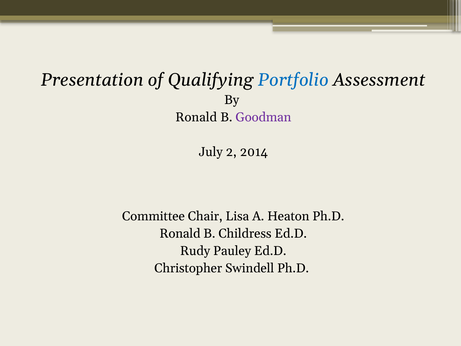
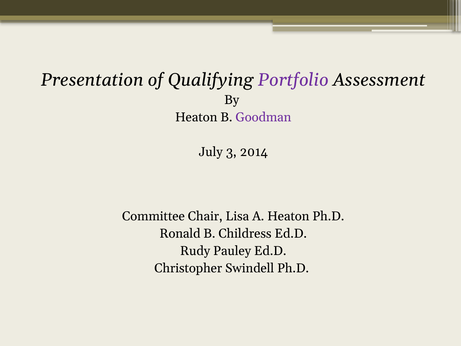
Portfolio colour: blue -> purple (293, 80)
Ronald: Ronald -> Heaton (196, 117)
2: 2 -> 3 (231, 152)
